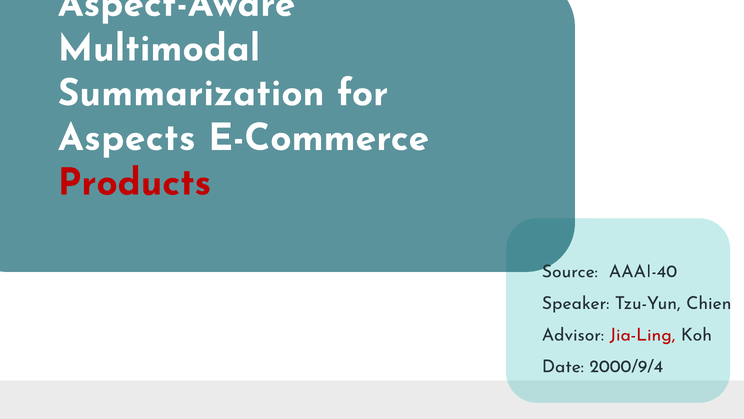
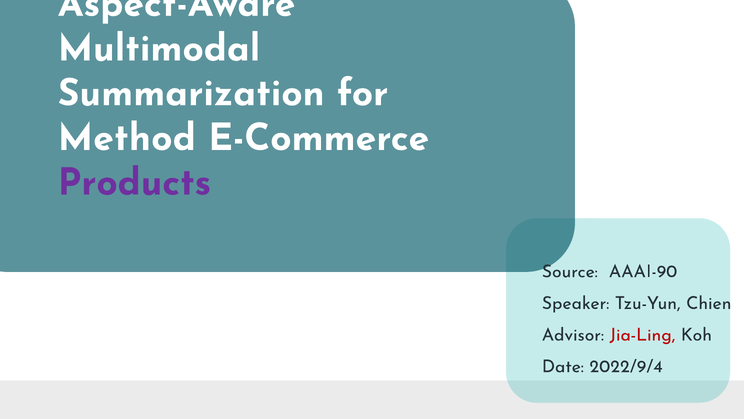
Aspects: Aspects -> Method (127, 137)
Products colour: red -> purple (134, 182)
AAAI-40: AAAI-40 -> AAAI-90 (643, 271)
2000/9/4: 2000/9/4 -> 2022/9/4 (626, 366)
